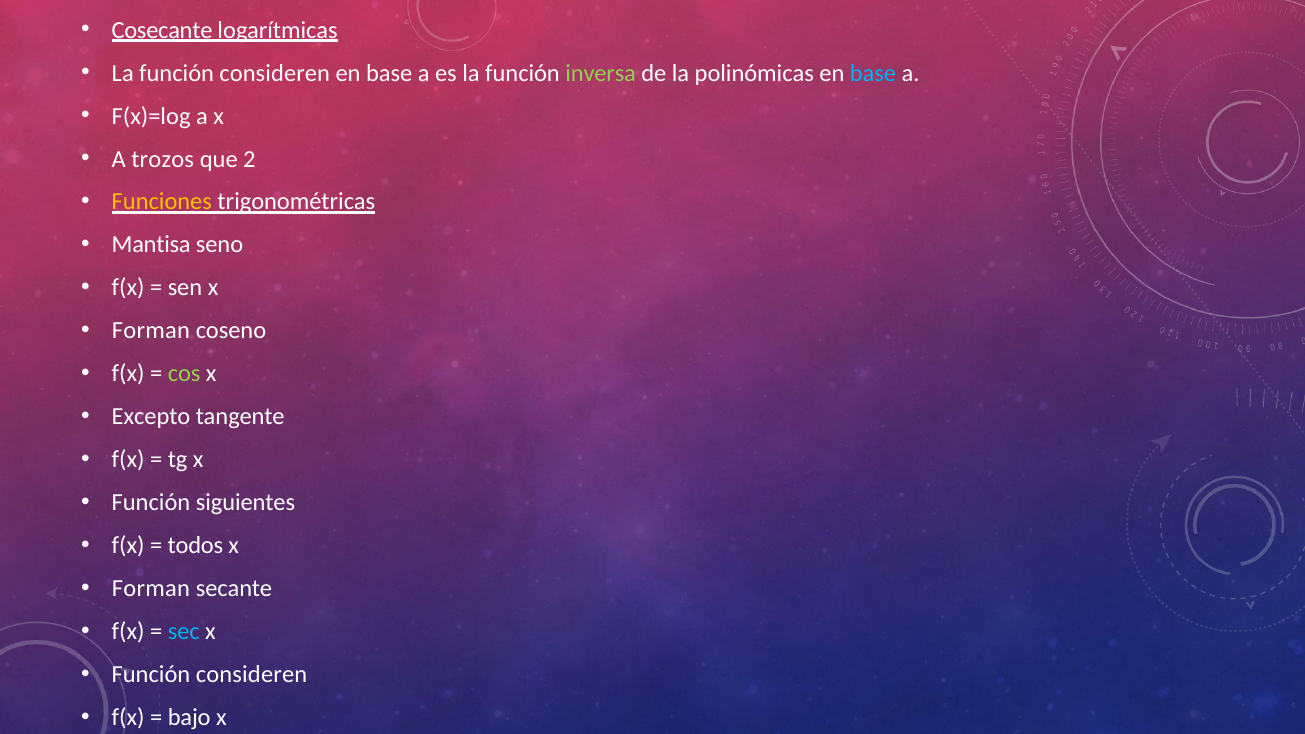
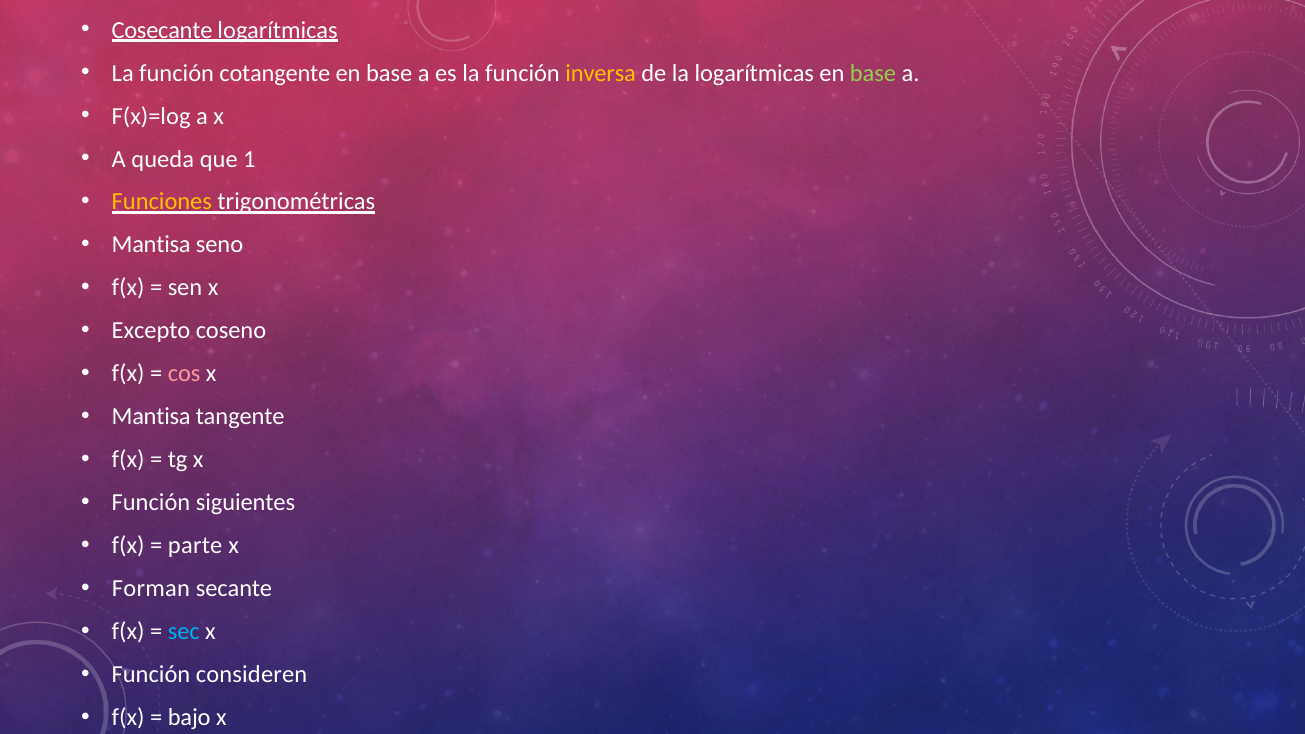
La función consideren: consideren -> cotangente (275, 73)
inversa colour: light green -> yellow (601, 73)
la polinómicas: polinómicas -> logarítmicas (754, 73)
base colour: light blue -> light green (873, 73)
trozos: trozos -> queda (163, 159)
2: 2 -> 1 (249, 159)
Forman: Forman -> Excepto (151, 331)
cos colour: light green -> pink (184, 374)
Excepto: Excepto -> Mantisa (151, 417)
todos: todos -> parte (195, 546)
